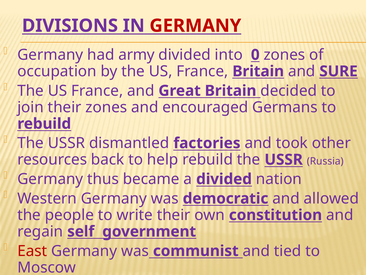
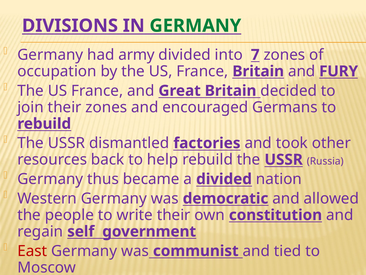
GERMANY colour: red -> green (195, 26)
0: 0 -> 7 (255, 55)
SURE: SURE -> FURY (339, 71)
